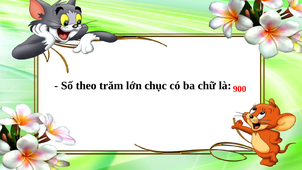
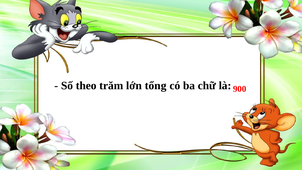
chục: chục -> tổng (156, 86)
